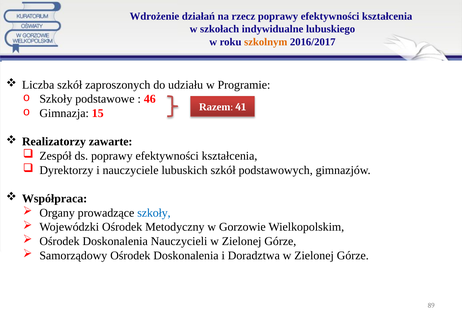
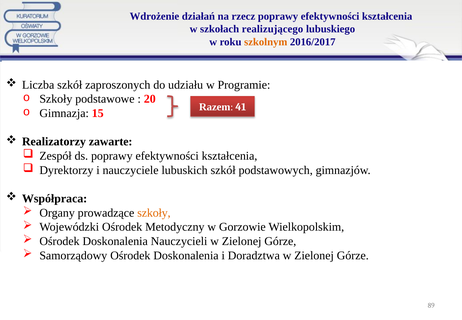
indywidualne: indywidualne -> realizującego (273, 29)
46: 46 -> 20 (150, 99)
szkoły colour: blue -> orange (154, 213)
